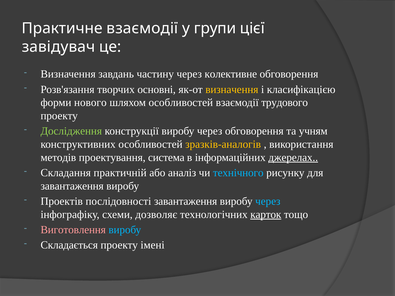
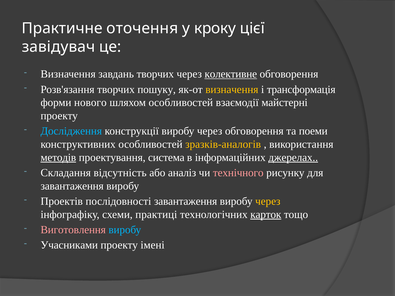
Практичне взаємодії: взаємодії -> оточення (142, 28)
групи: групи -> кроку (215, 28)
завдань частину: частину -> творчих (155, 74)
колективне underline: none -> present (231, 74)
основні: основні -> пошуку (157, 89)
класифікацією: класифікацією -> трансформація (301, 89)
трудового: трудового -> майстерні (285, 103)
Дослідження colour: light green -> light blue (71, 131)
учням: учням -> поеми (313, 131)
методів underline: none -> present (58, 158)
практичній: практичній -> відсутність (120, 173)
технічного colour: light blue -> pink (238, 173)
через colour: light blue -> yellow (268, 201)
дозволяє: дозволяє -> практиці (156, 215)
Складається: Складається -> Учасниками (69, 245)
